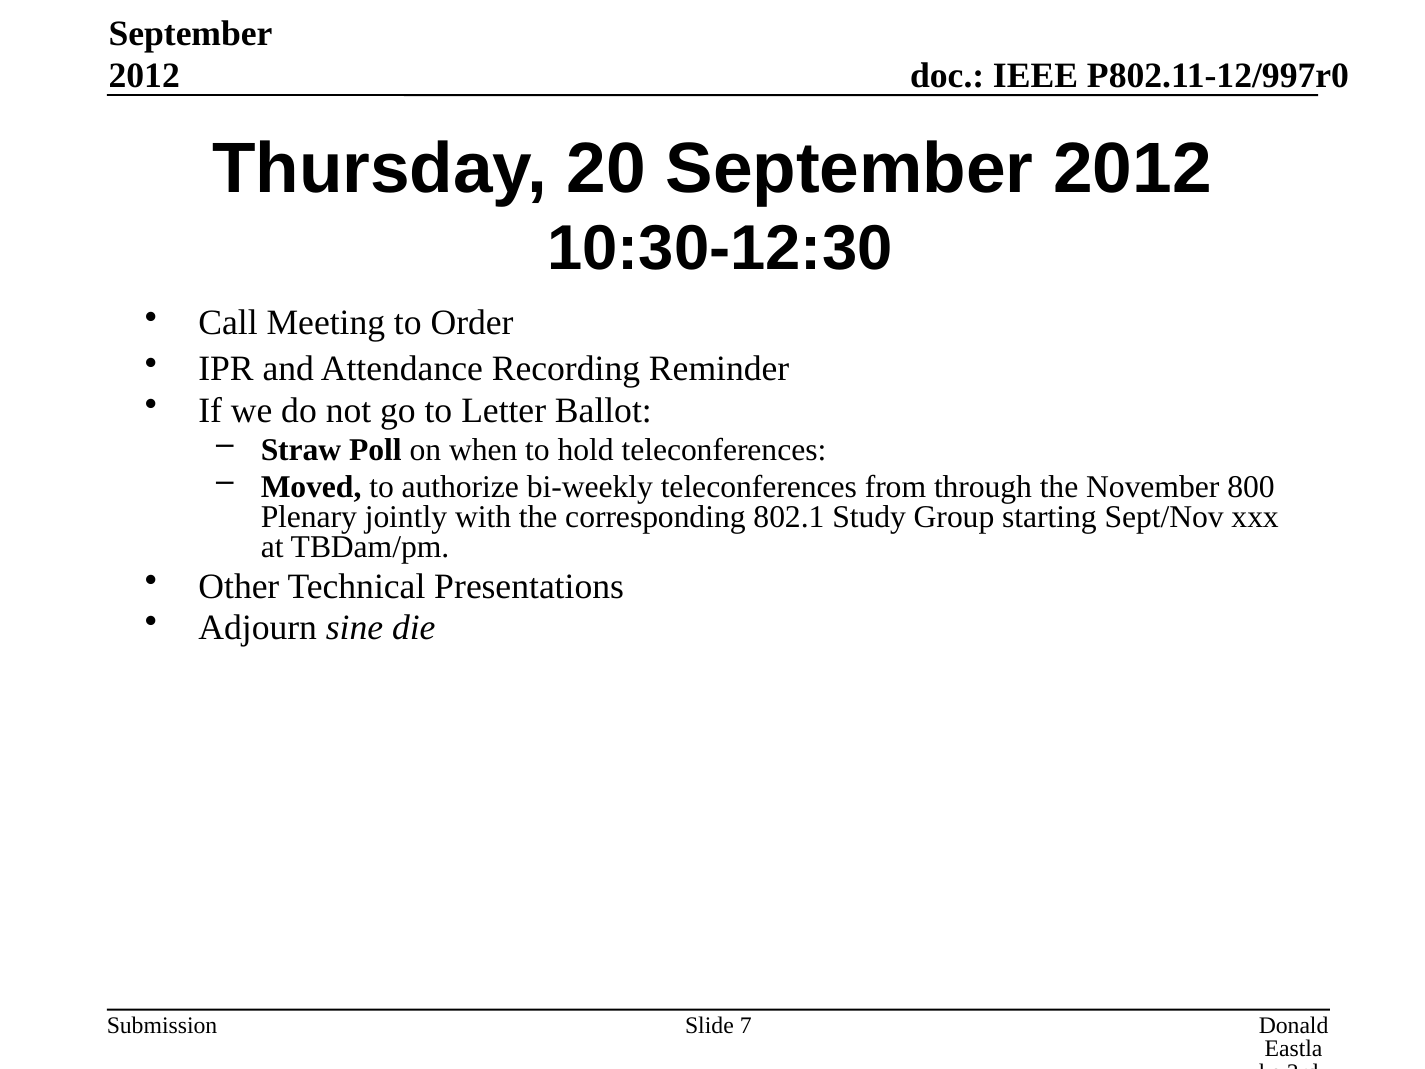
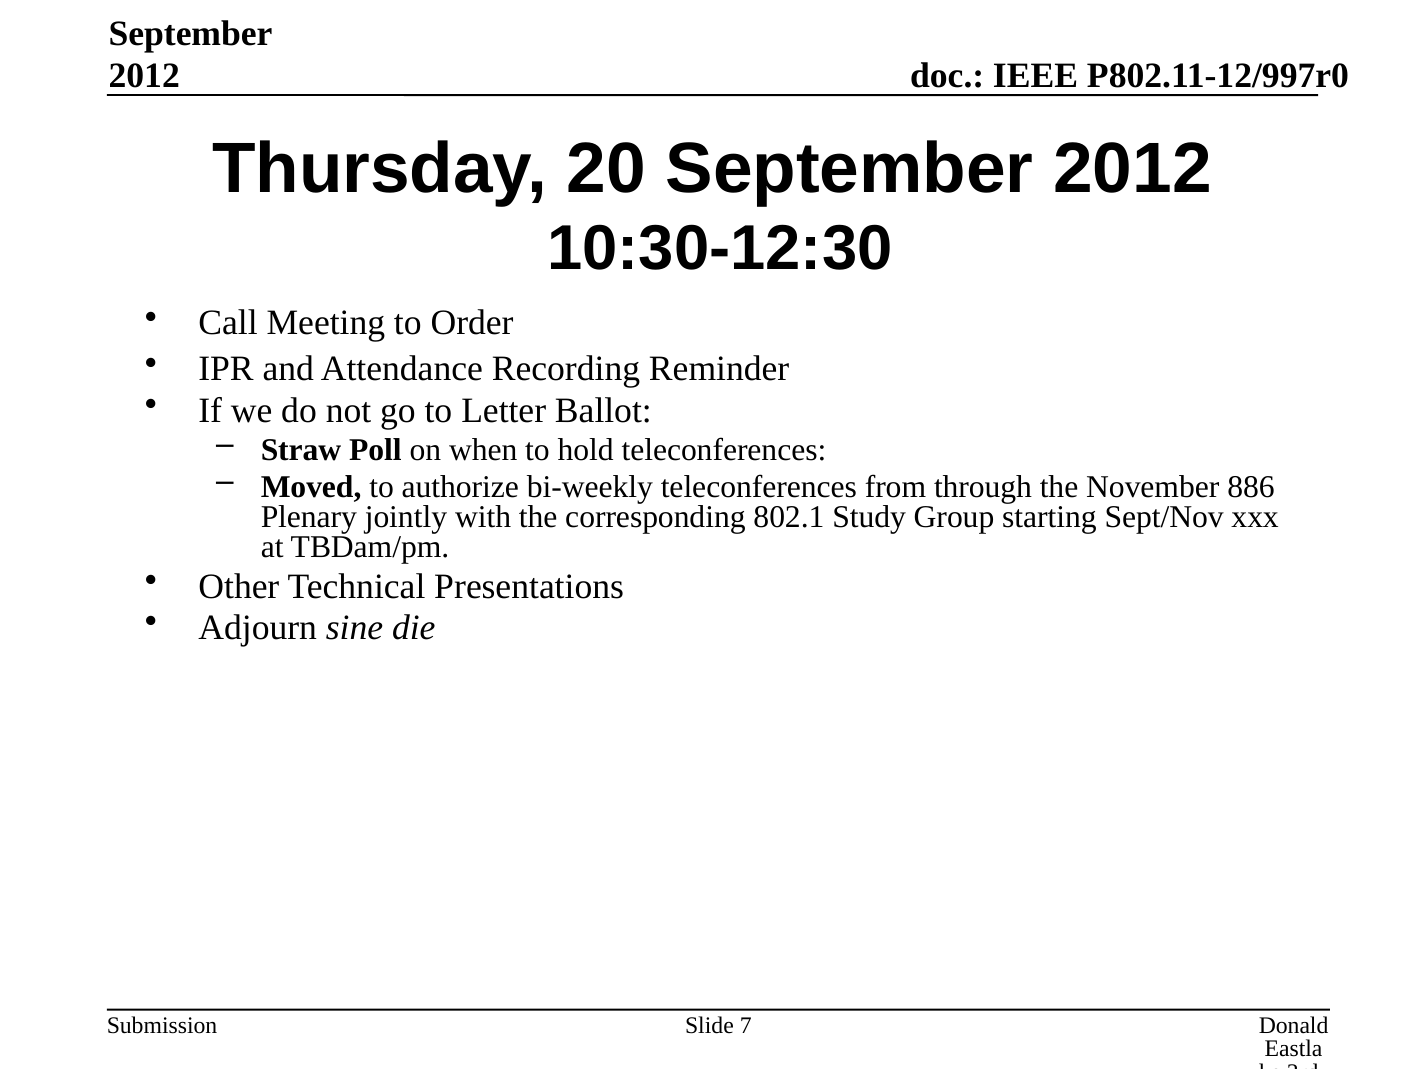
800: 800 -> 886 (1251, 486)
